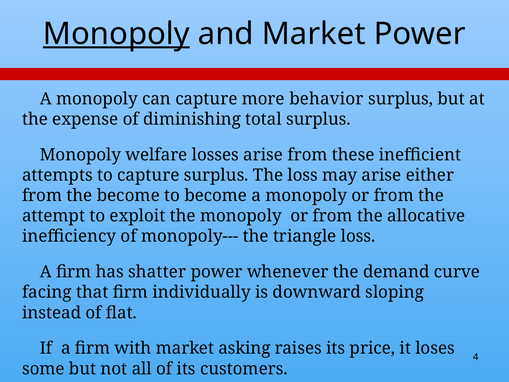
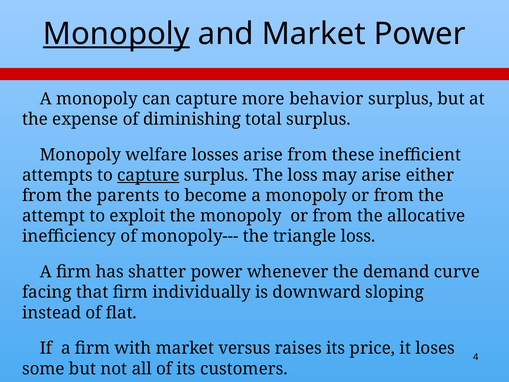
capture underline: none -> present (148, 175)
the become: become -> parents (128, 195)
asking: asking -> versus (244, 348)
